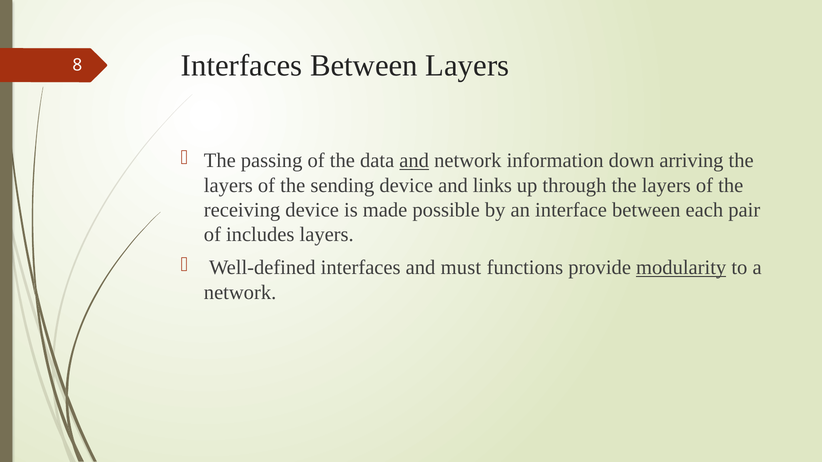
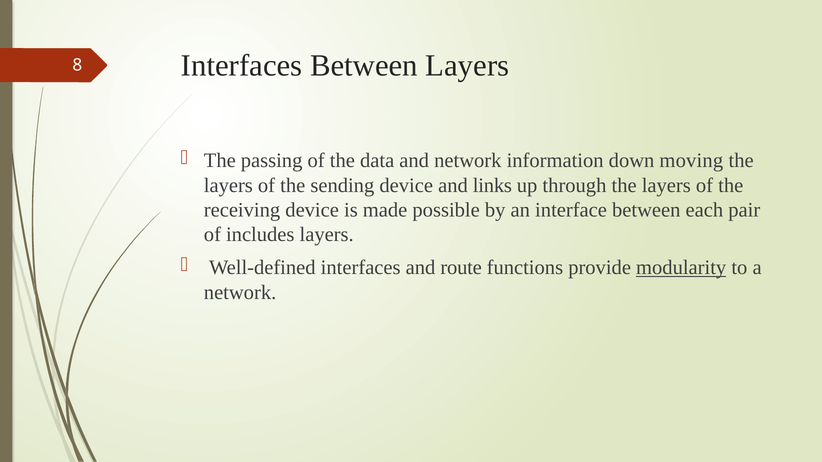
and underline: present -> none (414, 161)
arriving: arriving -> moving (691, 161)
must: must -> route (461, 268)
